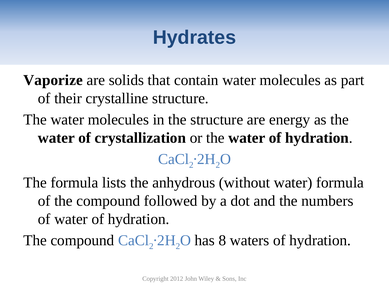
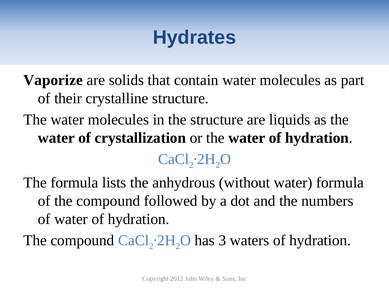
energy: energy -> liquids (290, 120)
8: 8 -> 3 (222, 240)
